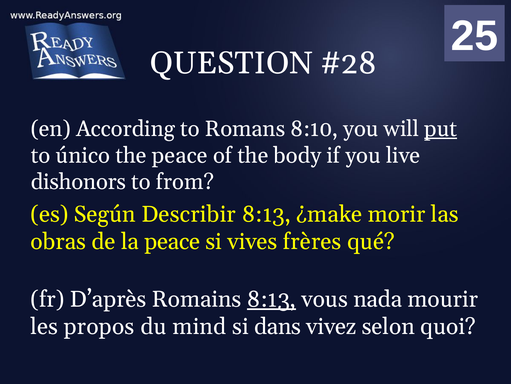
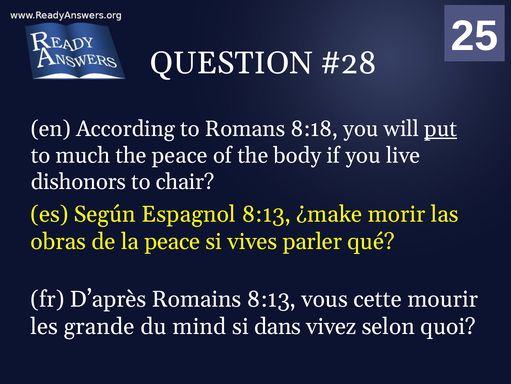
8:10: 8:10 -> 8:18 (314, 129)
único: único -> much (83, 155)
from: from -> chair (185, 182)
Describir: Describir -> Espagnol (189, 214)
frères: frères -> parler (312, 241)
8:13 underline: present -> none (271, 299)
nada: nada -> cette (378, 299)
propos: propos -> grande (99, 326)
